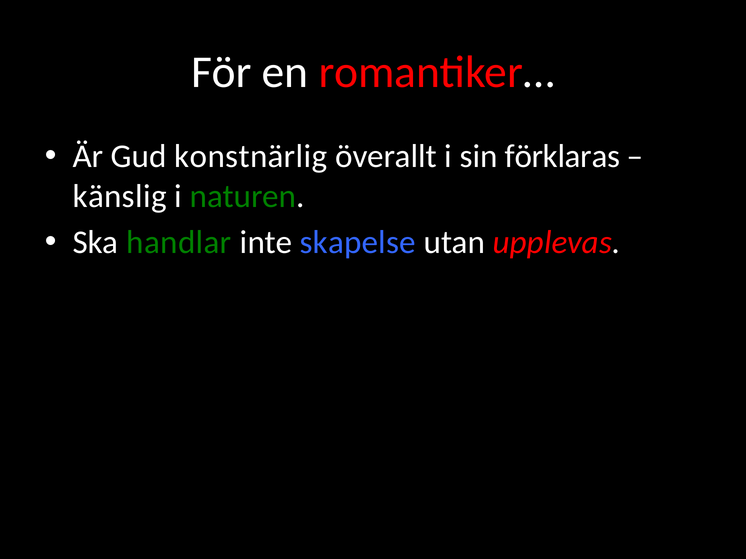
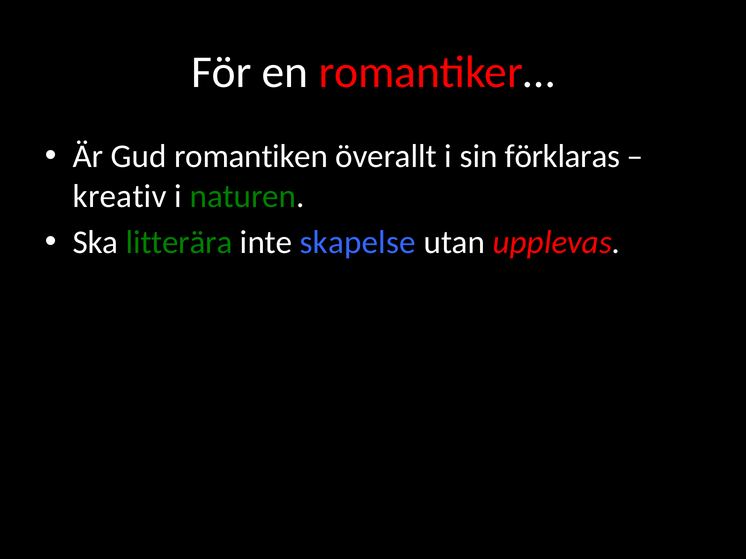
konstnärlig: konstnärlig -> romantiken (251, 156)
känslig: känslig -> kreativ (120, 196)
handlar: handlar -> litterära (179, 243)
